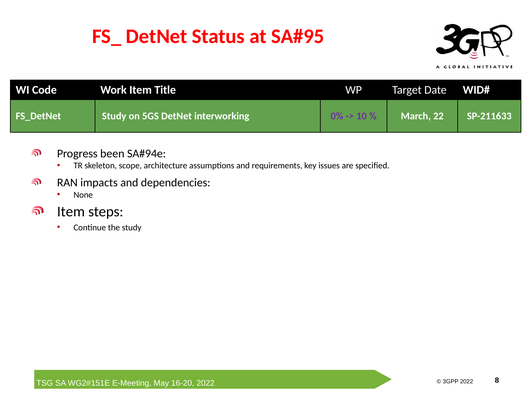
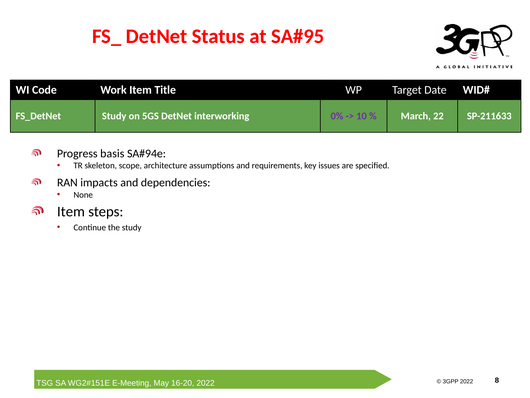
been: been -> basis (112, 153)
